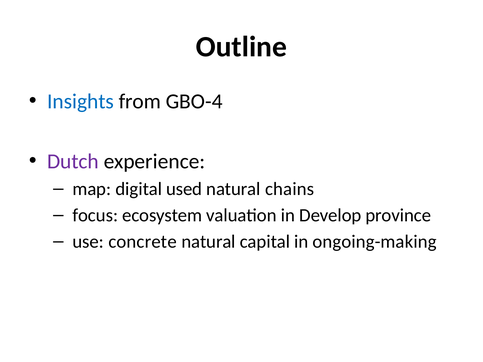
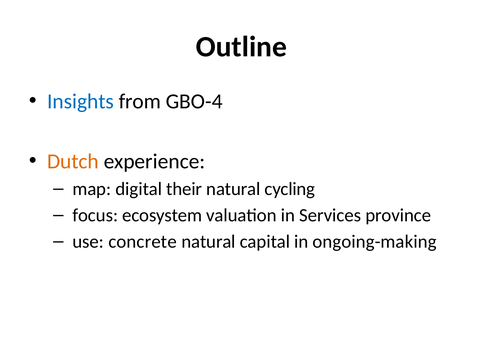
Dutch colour: purple -> orange (73, 161)
used: used -> their (184, 189)
chains: chains -> cycling (290, 189)
Develop: Develop -> Services (330, 216)
